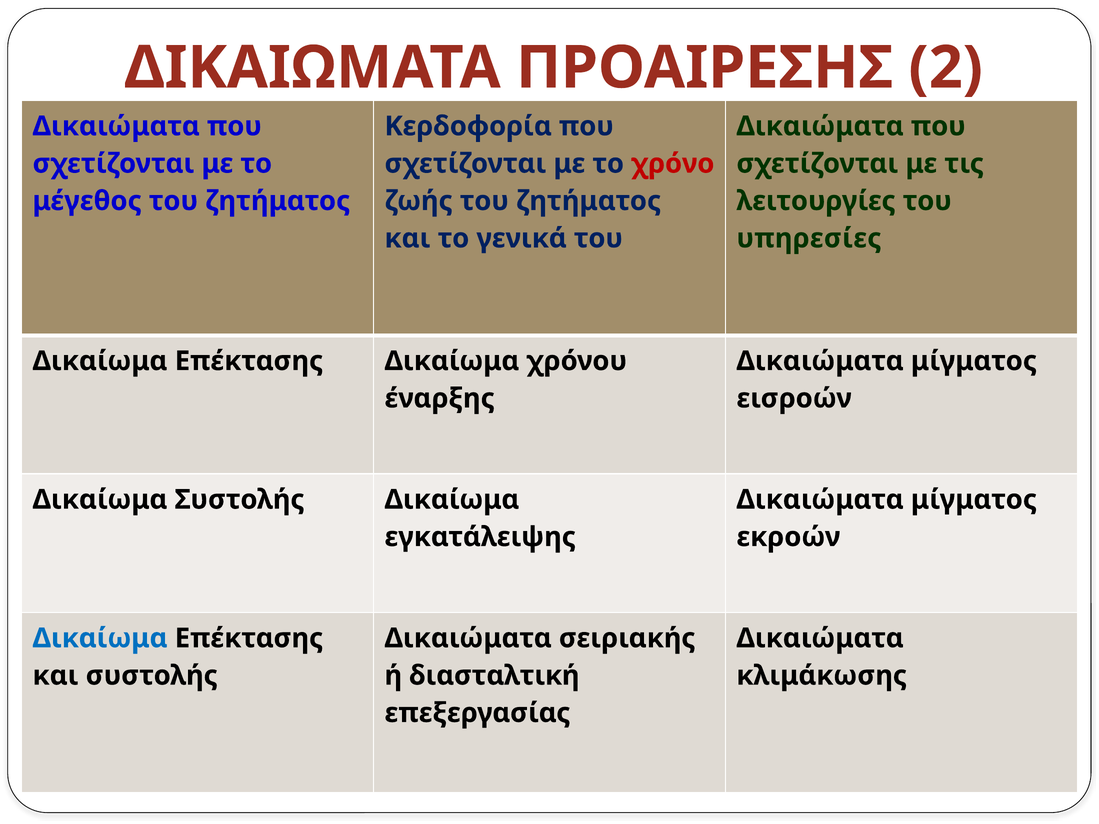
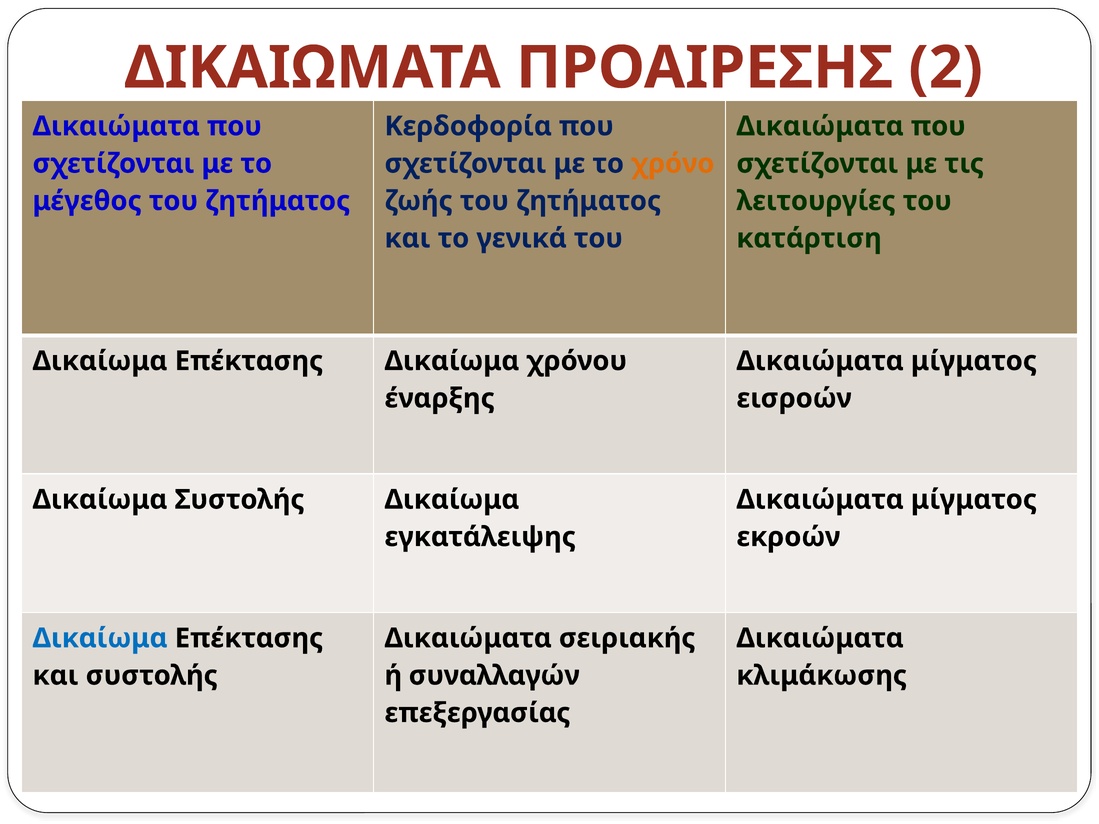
χρόνο colour: red -> orange (673, 164)
υπηρεσίες: υπηρεσίες -> κατάρτιση (809, 238)
διασταλτική: διασταλτική -> συναλλαγών (494, 676)
